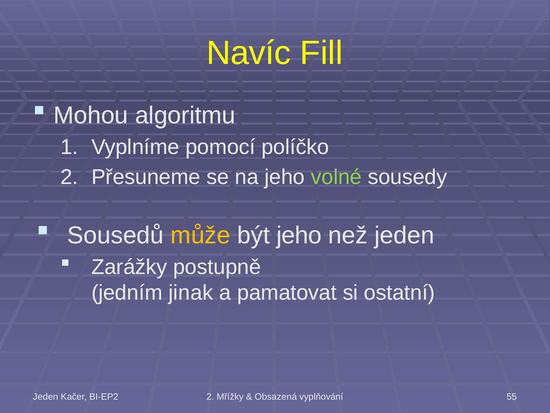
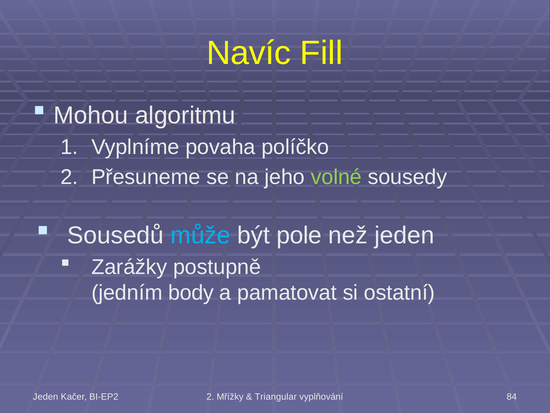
pomocí: pomocí -> povaha (220, 147)
může colour: yellow -> light blue (201, 235)
být jeho: jeho -> pole (299, 235)
jinak: jinak -> body (191, 292)
Obsazená: Obsazená -> Triangular (276, 396)
55: 55 -> 84 (512, 396)
